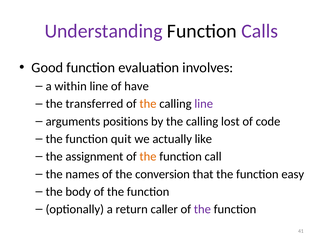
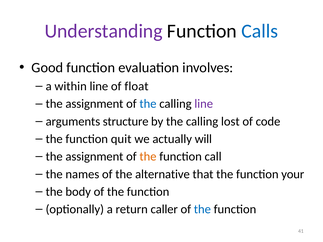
Calls colour: purple -> blue (260, 31)
have: have -> float (137, 86)
transferred: transferred -> assignment (94, 104)
the colour: orange -> blue (148, 104)
positions: positions -> structure (126, 122)
like: like -> will (203, 139)
conversion: conversion -> alternative (162, 174)
easy: easy -> your (293, 174)
the colour: purple -> blue (202, 210)
